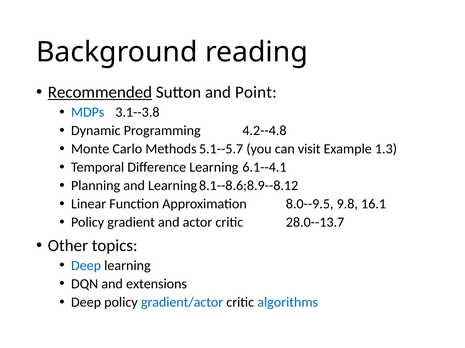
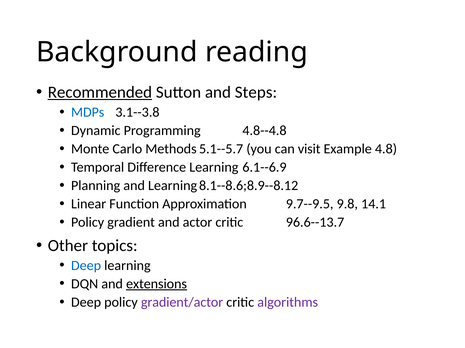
Point: Point -> Steps (256, 92)
4.2--4.8: 4.2--4.8 -> 4.8--4.8 (264, 131)
1.3: 1.3 -> 4.8 (386, 149)
6.1--4.1: 6.1--4.1 -> 6.1--6.9 (264, 168)
8.0--9.5: 8.0--9.5 -> 9.7--9.5 (310, 204)
16.1: 16.1 -> 14.1 (374, 204)
28.0--13.7: 28.0--13.7 -> 96.6--13.7 (315, 223)
extensions underline: none -> present (157, 284)
gradient/actor colour: blue -> purple (182, 303)
algorithms colour: blue -> purple (288, 303)
